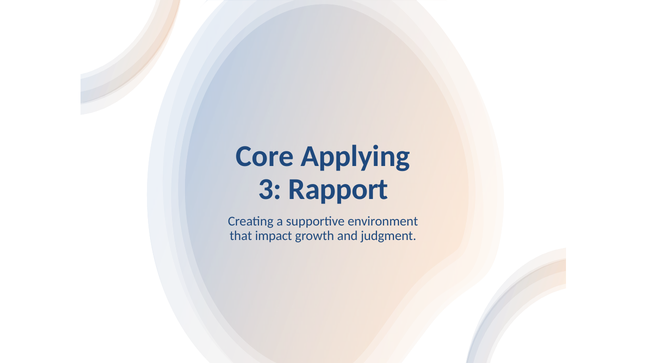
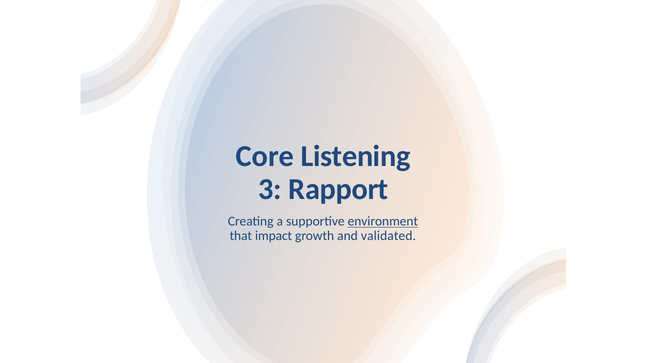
Applying: Applying -> Listening (355, 157)
environment underline: none -> present (383, 222)
judgment: judgment -> validated (388, 236)
